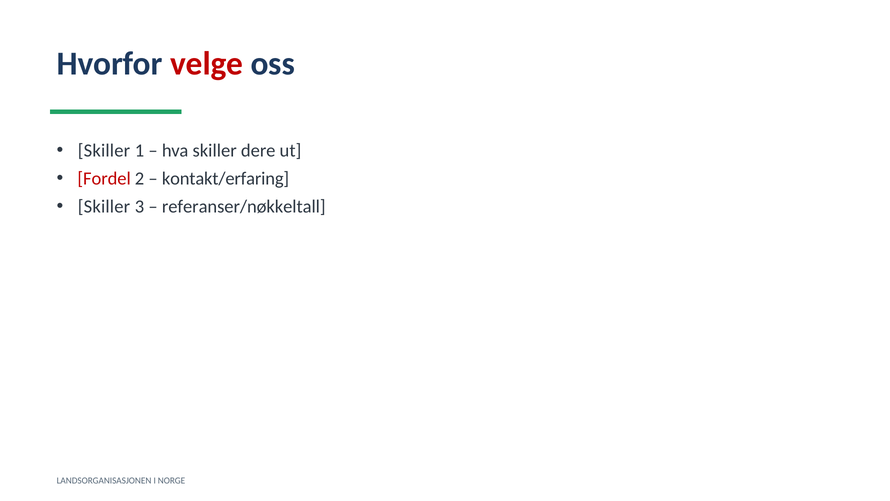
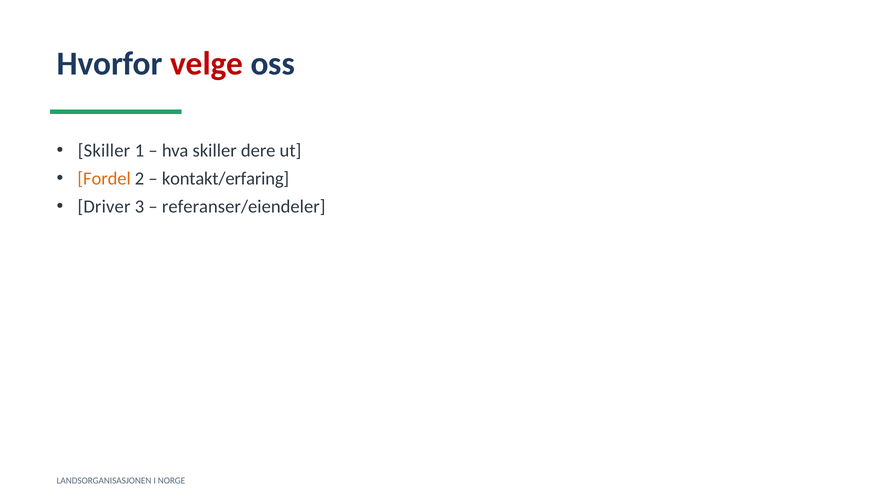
Fordel colour: red -> orange (104, 179)
Skiller: Skiller -> Driver (104, 206)
referanser/nøkkeltall: referanser/nøkkeltall -> referanser/eiendeler (244, 206)
